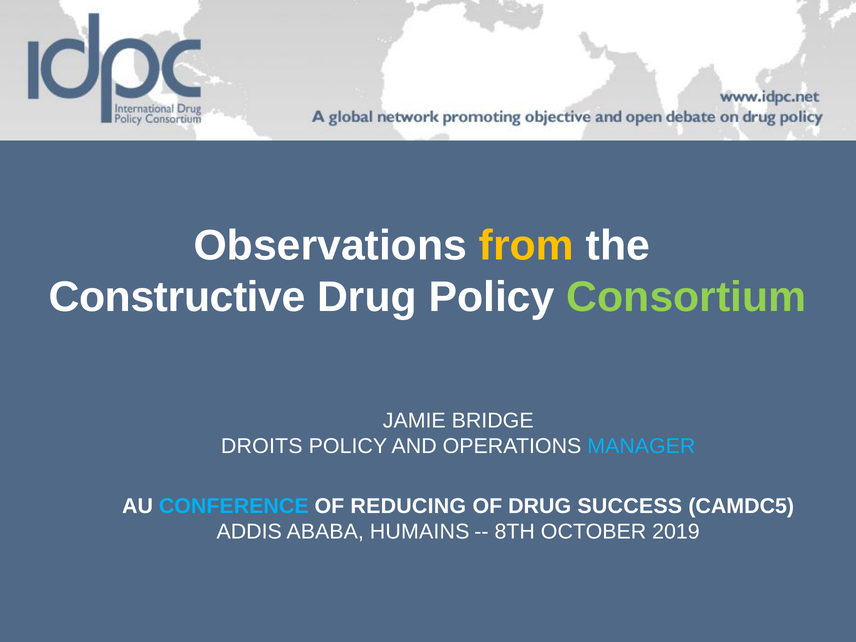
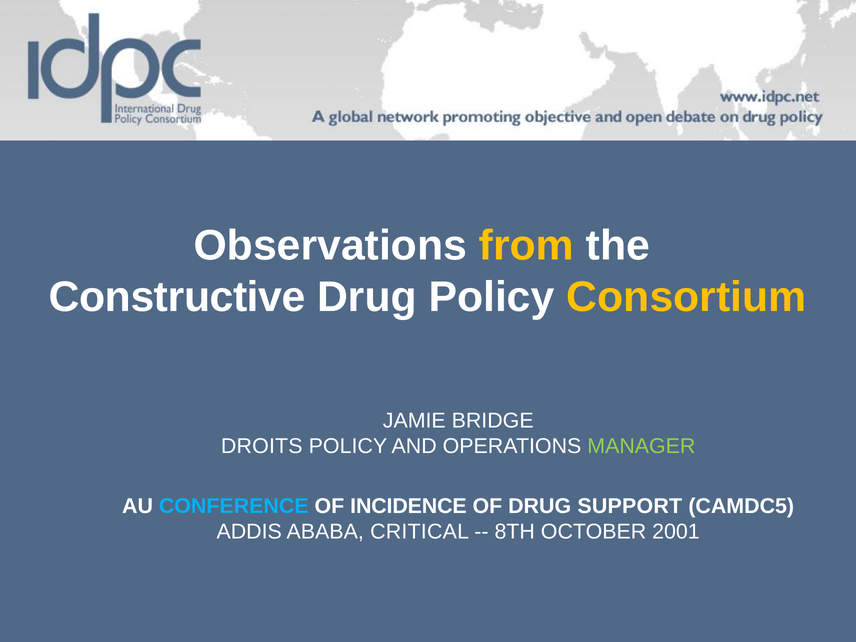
Consortium colour: light green -> yellow (686, 297)
MANAGER colour: light blue -> light green (641, 446)
REDUCING: REDUCING -> INCIDENCE (408, 506)
SUCCESS: SUCCESS -> SUPPORT (630, 506)
HUMAINS: HUMAINS -> CRITICAL (420, 532)
2019: 2019 -> 2001 (676, 532)
